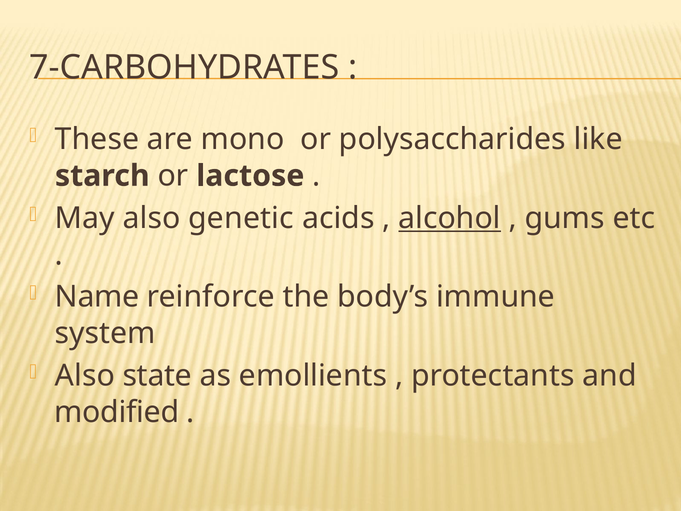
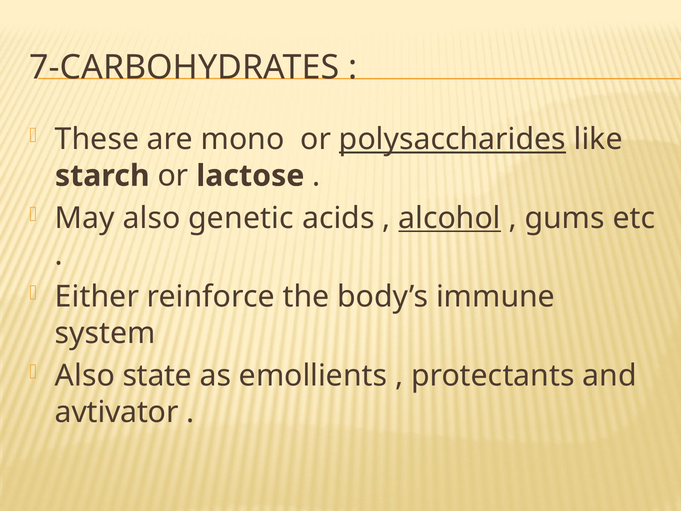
polysaccharides underline: none -> present (452, 139)
Name: Name -> Either (97, 297)
modified: modified -> avtivator (117, 412)
